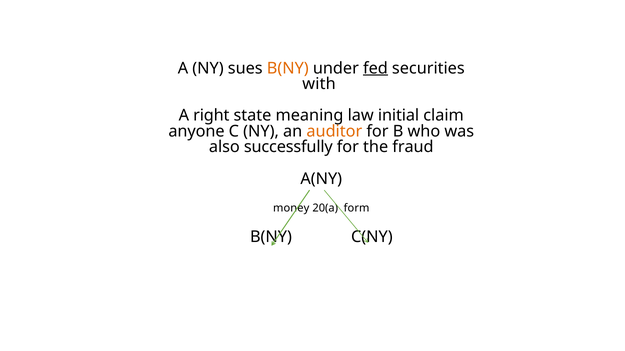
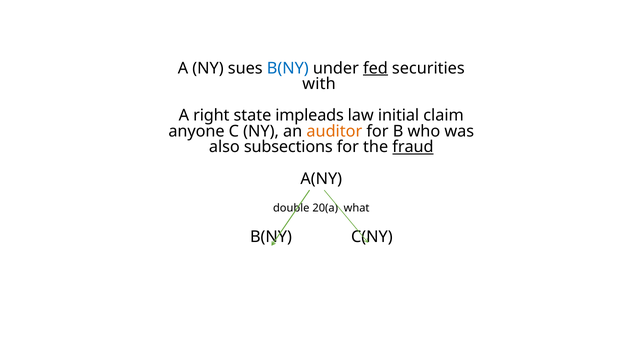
B(NY colour: orange -> blue (288, 68)
meaning: meaning -> impleads (310, 116)
successfully: successfully -> subsections (288, 147)
fraud underline: none -> present (413, 147)
money: money -> double (291, 208)
form: form -> what (357, 208)
